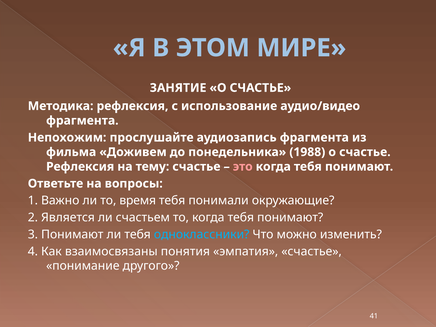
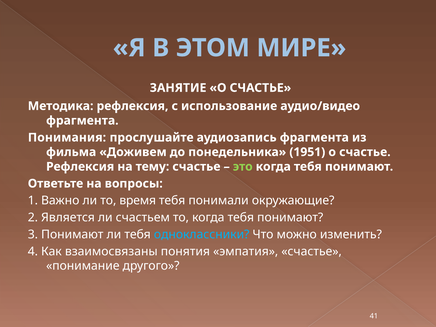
Непохожим: Непохожим -> Понимания (67, 138)
1988: 1988 -> 1951 (307, 152)
это colour: pink -> light green (243, 167)
